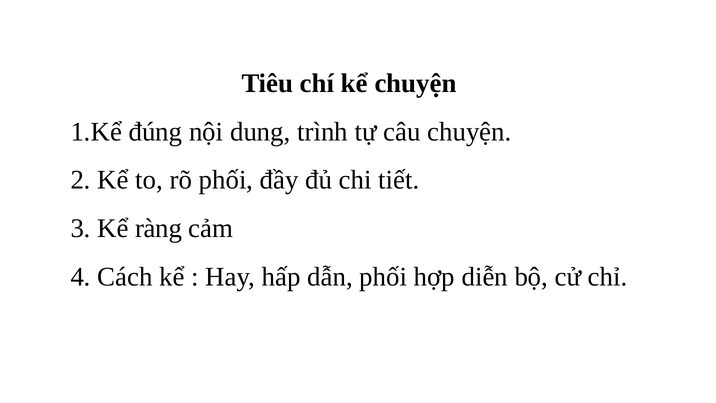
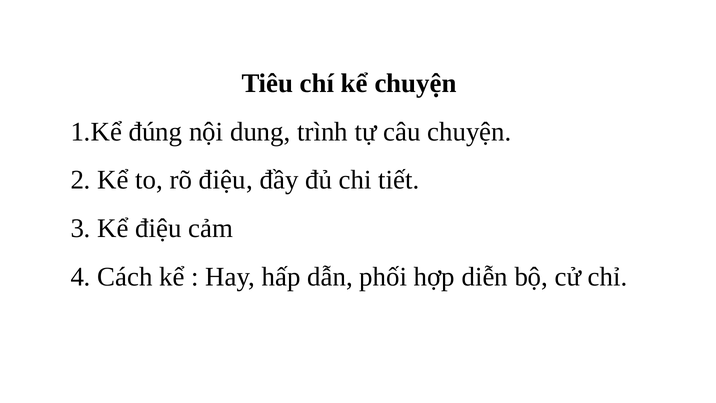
rõ phối: phối -> điệu (226, 180)
Kể ràng: ràng -> điệu (158, 228)
